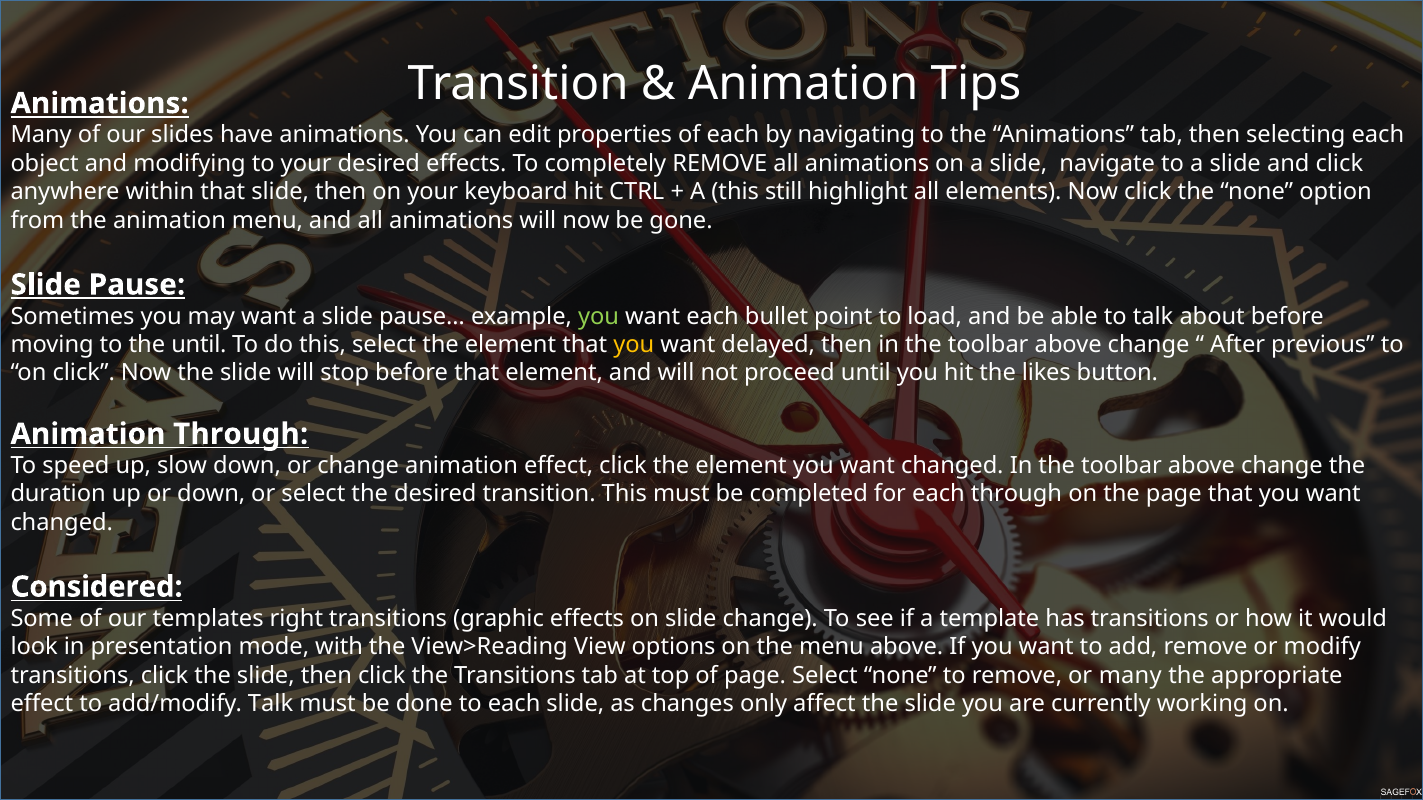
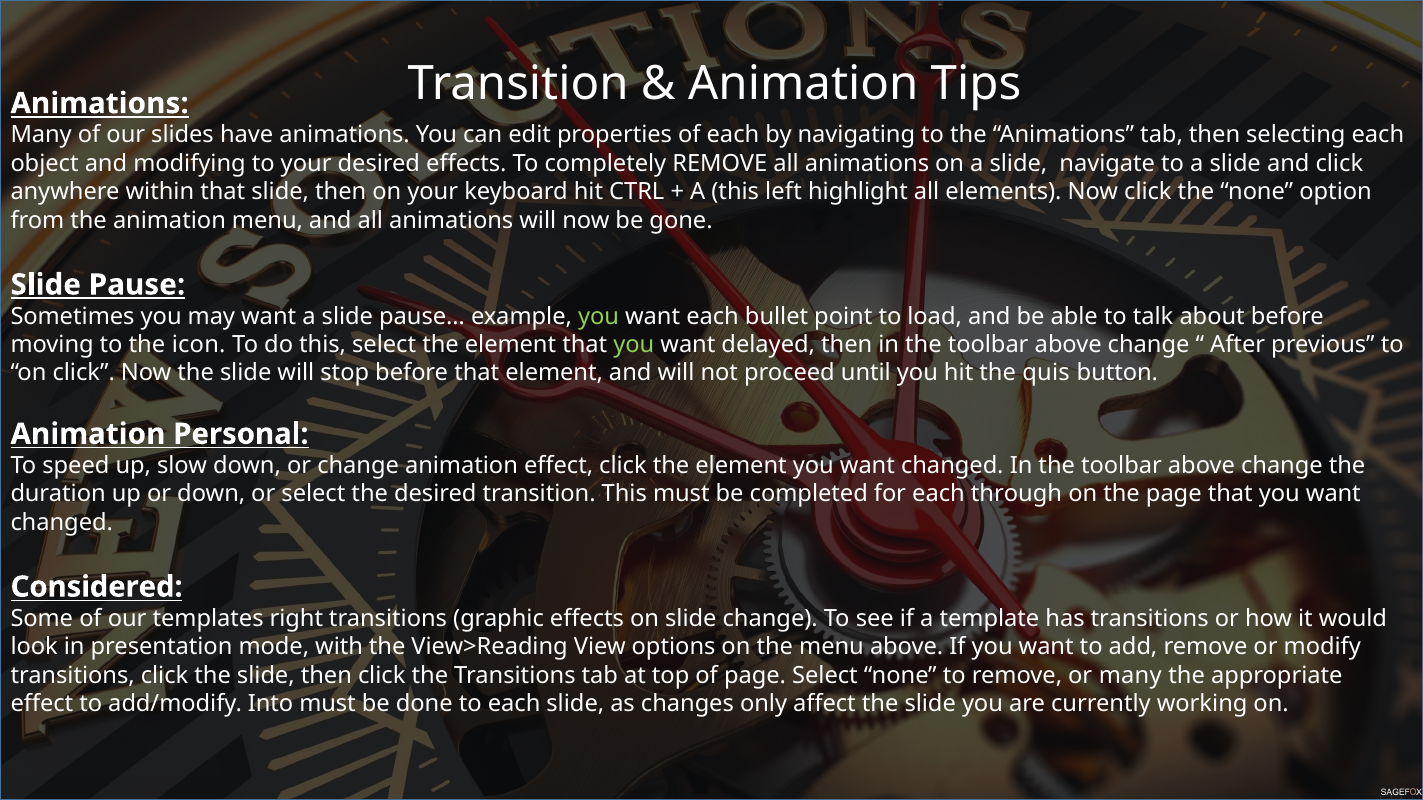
still: still -> left (784, 192)
the until: until -> icon (199, 345)
you colour: yellow -> light green (634, 345)
likes: likes -> quis (1046, 373)
Animation Through: Through -> Personal (241, 434)
add/modify Talk: Talk -> Into (271, 704)
